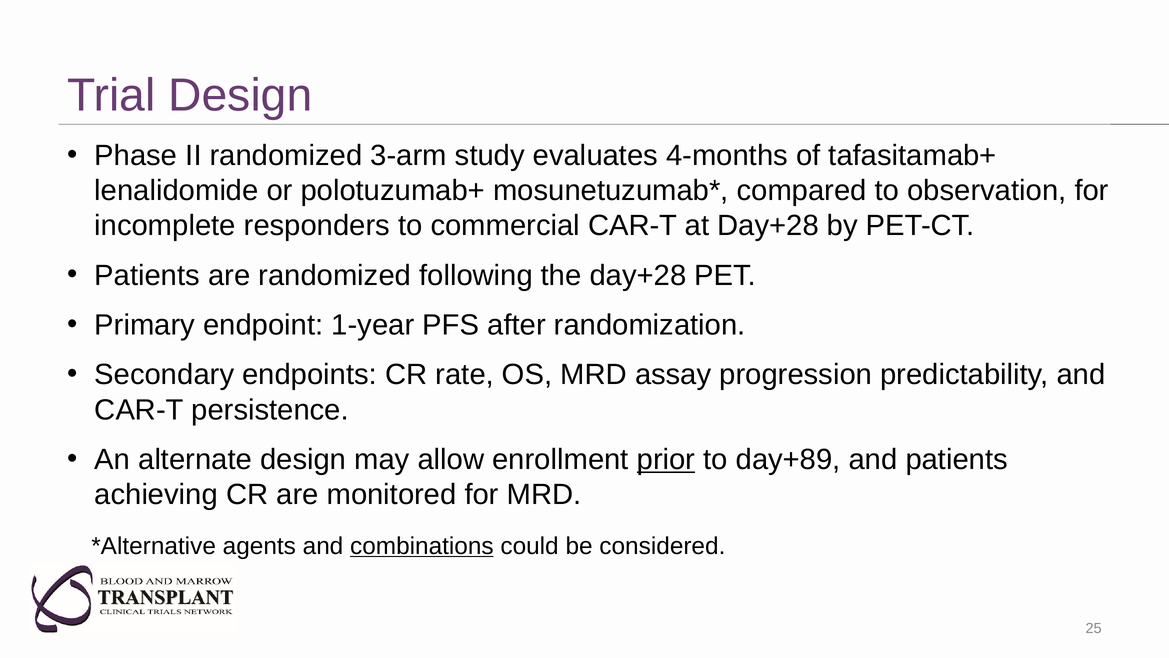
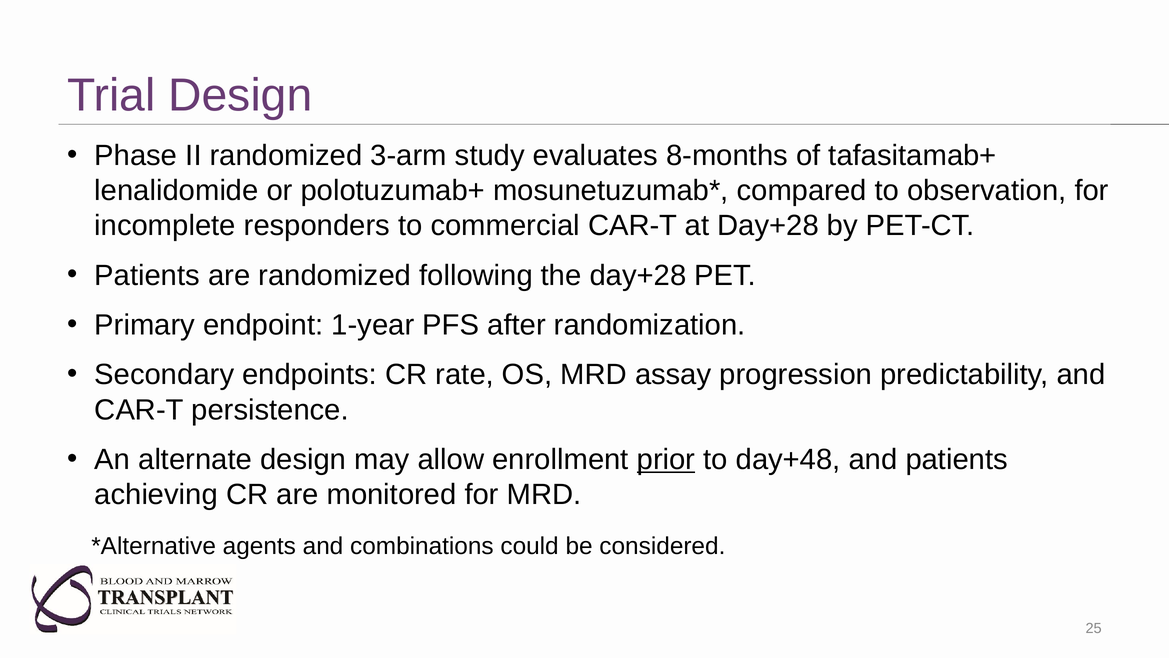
4-months: 4-months -> 8-months (727, 155)
day+89: day+89 -> day+48 (788, 459)
combinations underline: present -> none (422, 546)
